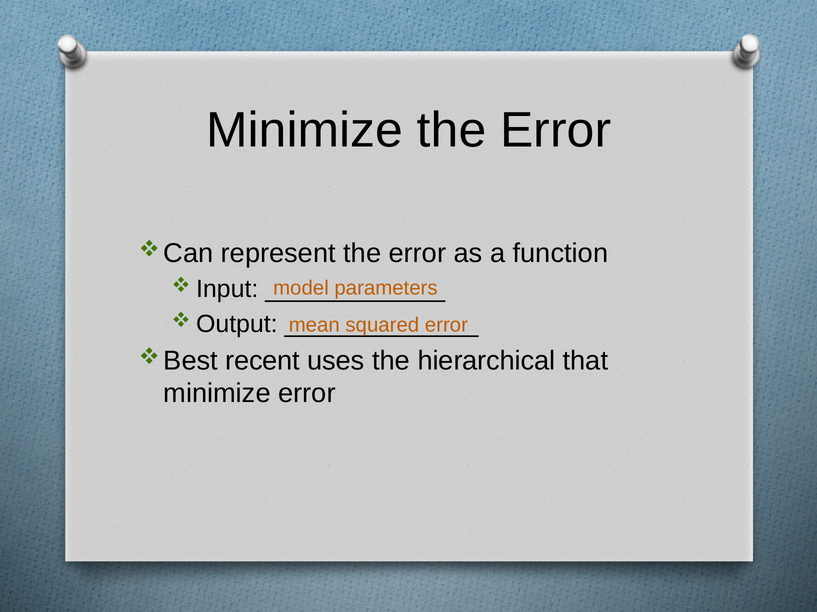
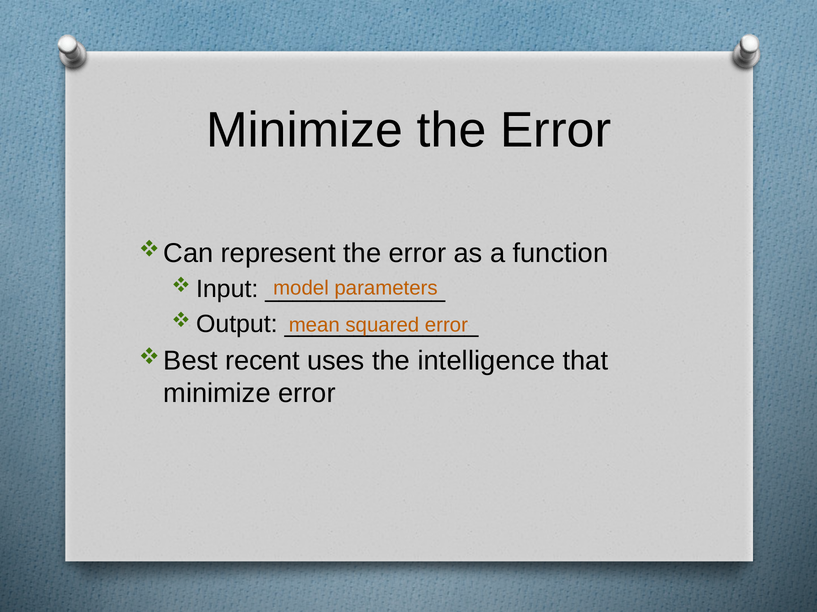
hierarchical: hierarchical -> intelligence (486, 361)
